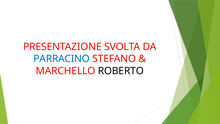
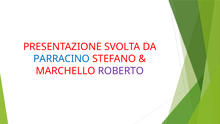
ROBERTO colour: black -> purple (121, 71)
